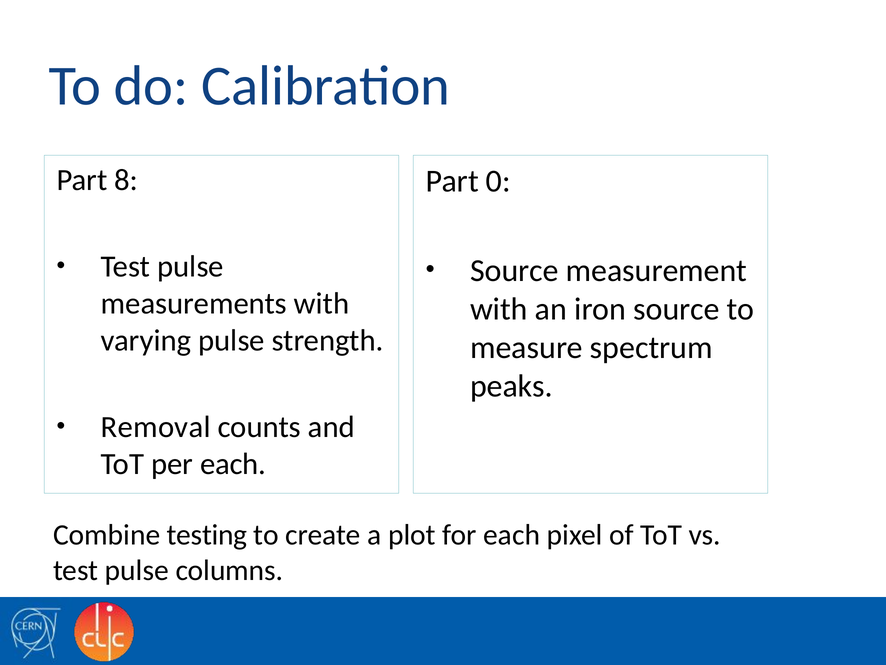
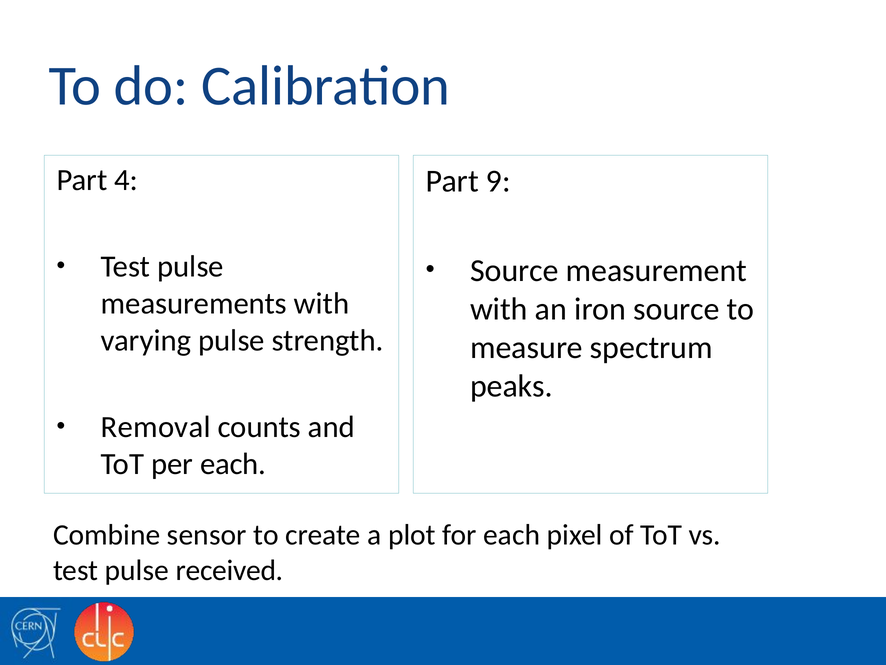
8: 8 -> 4 (126, 180)
0: 0 -> 9 (498, 181)
testing: testing -> sensor (207, 535)
columns: columns -> received (230, 570)
